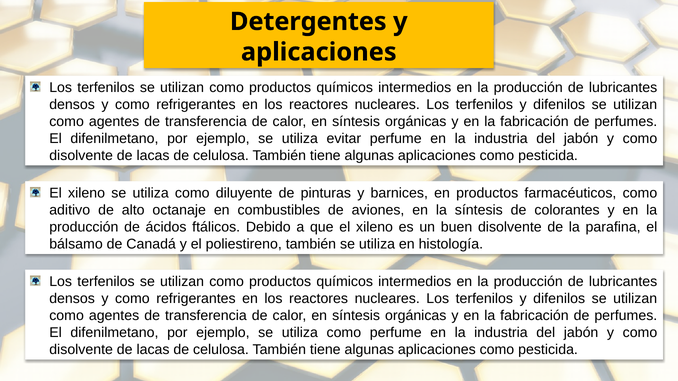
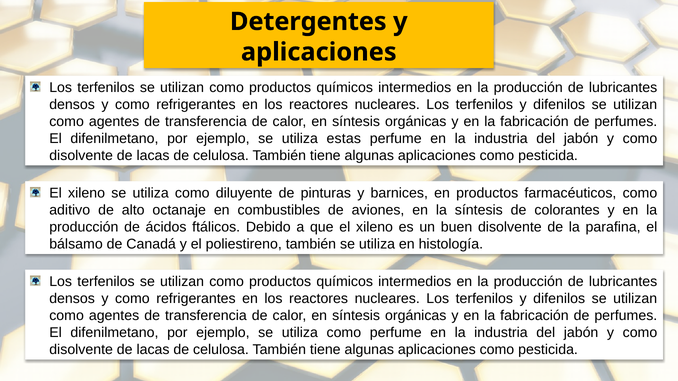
evitar: evitar -> estas (344, 139)
